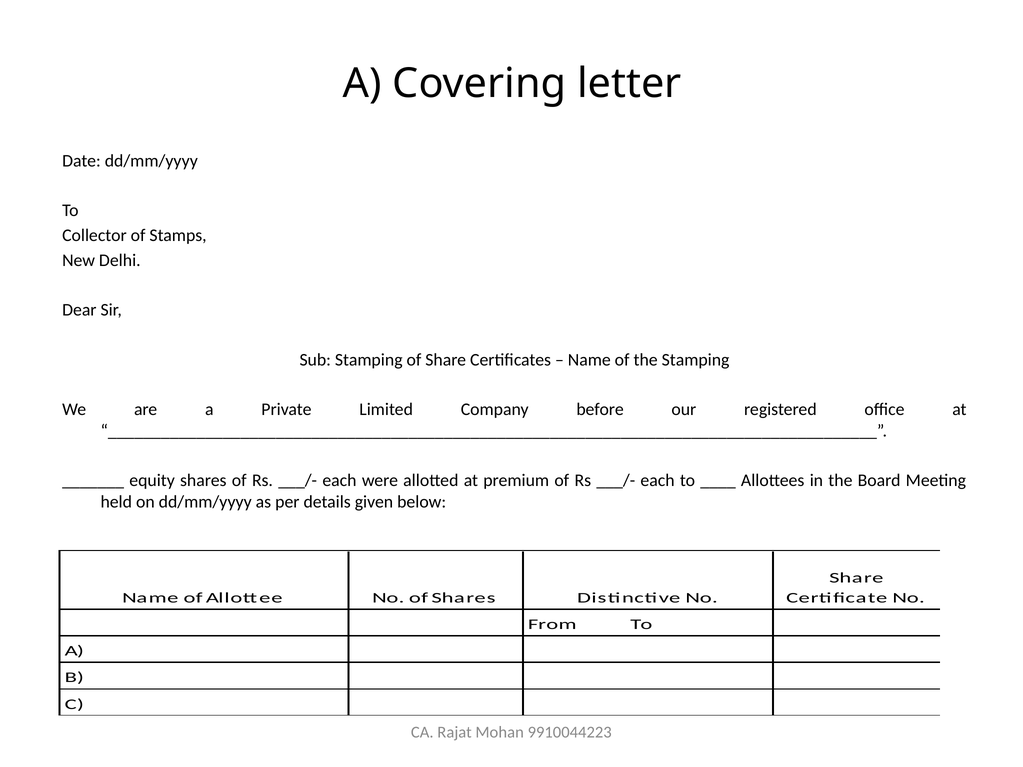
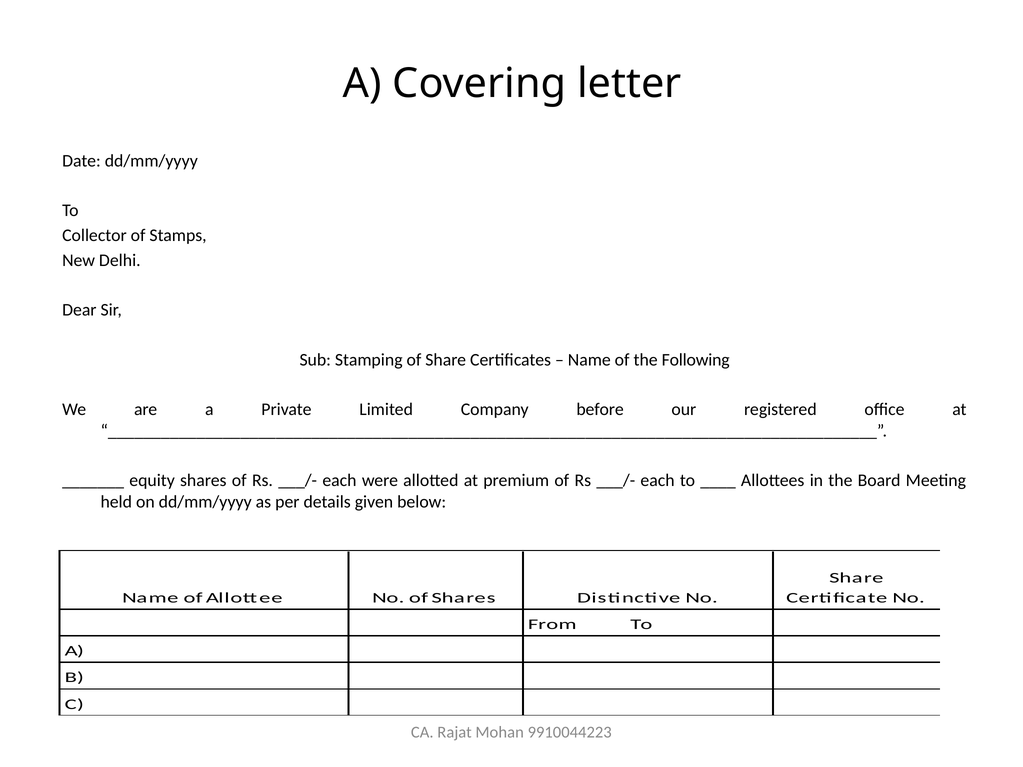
the Stamping: Stamping -> Following (696, 360)
